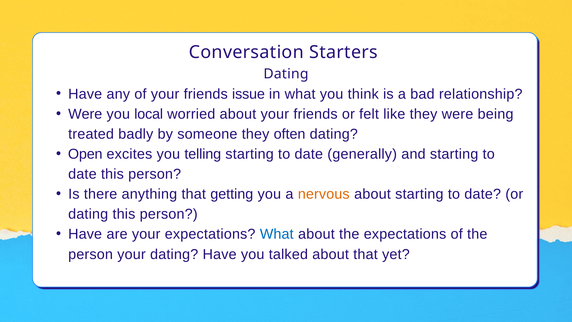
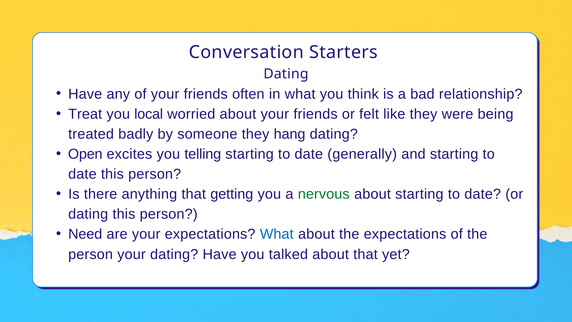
issue: issue -> often (248, 94)
Were: Were -> Treat (85, 114)
often: often -> hang (290, 134)
nervous colour: orange -> green (324, 194)
Have: Have -> Need (85, 234)
